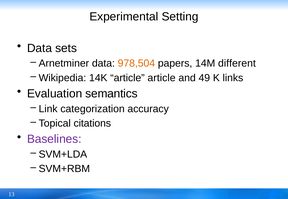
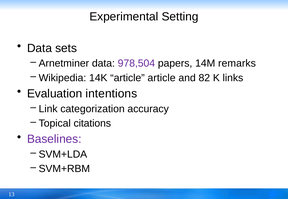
978,504 colour: orange -> purple (136, 64)
different: different -> remarks (237, 64)
49: 49 -> 82 (204, 78)
semantics: semantics -> intentions (111, 94)
